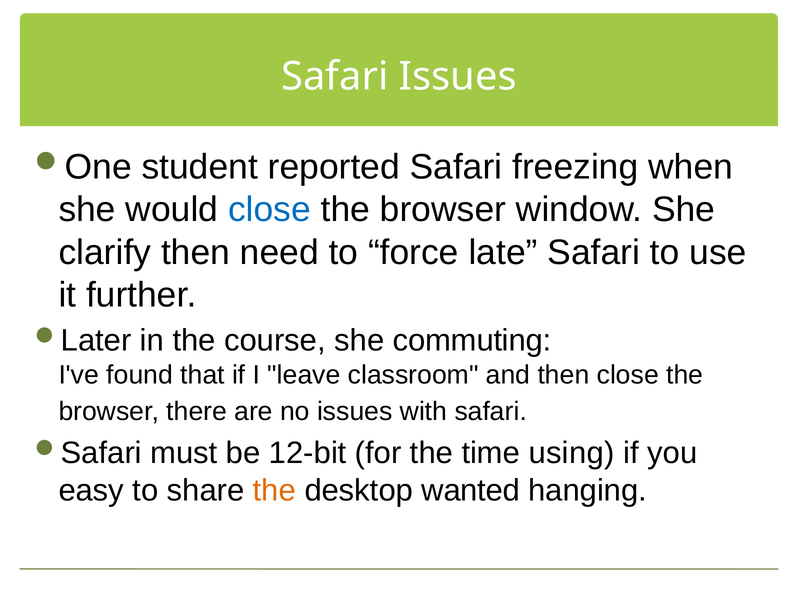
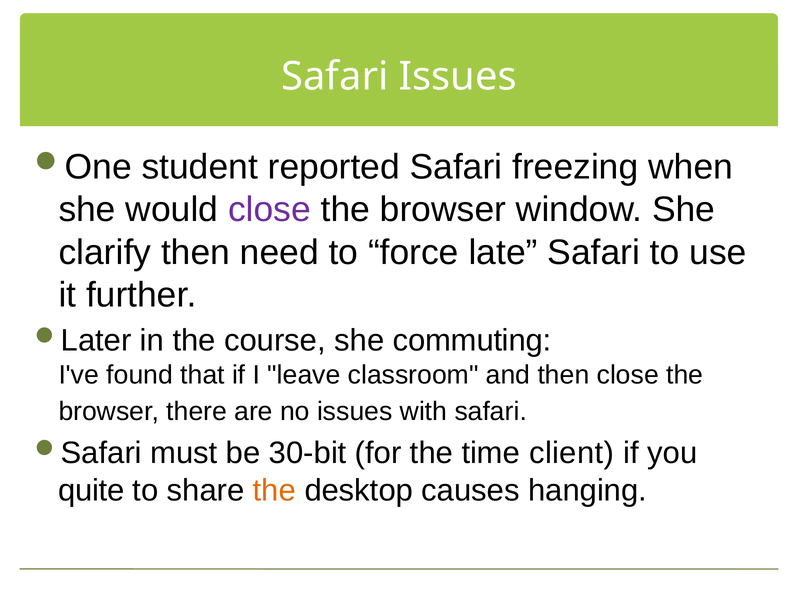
close colour: blue -> purple (269, 210)
12-bit: 12-bit -> 30-bit (308, 454)
using: using -> client (572, 454)
easy: easy -> quite (91, 491)
wanted: wanted -> causes (471, 491)
